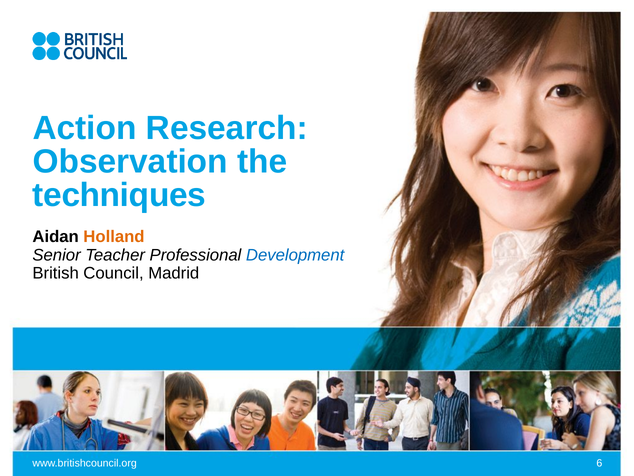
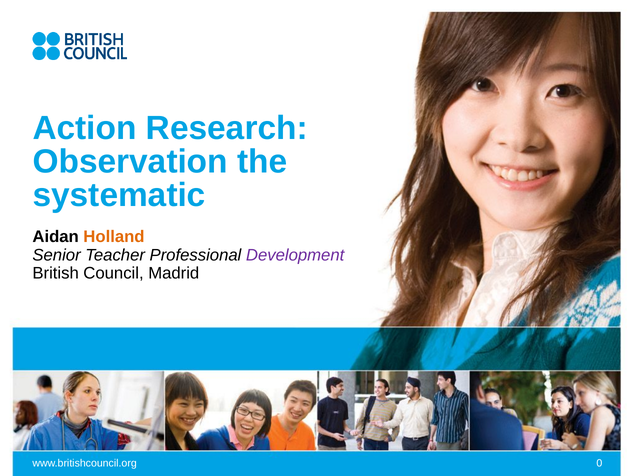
techniques: techniques -> systematic (119, 195)
Development colour: blue -> purple (295, 255)
6: 6 -> 0 (599, 463)
